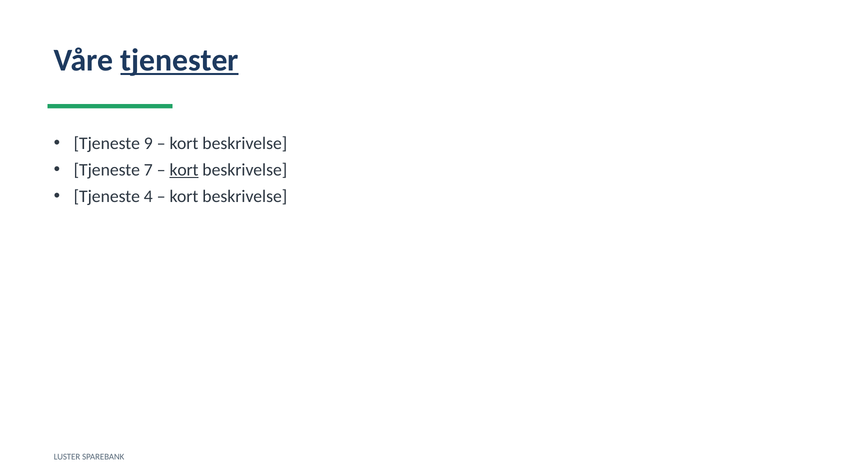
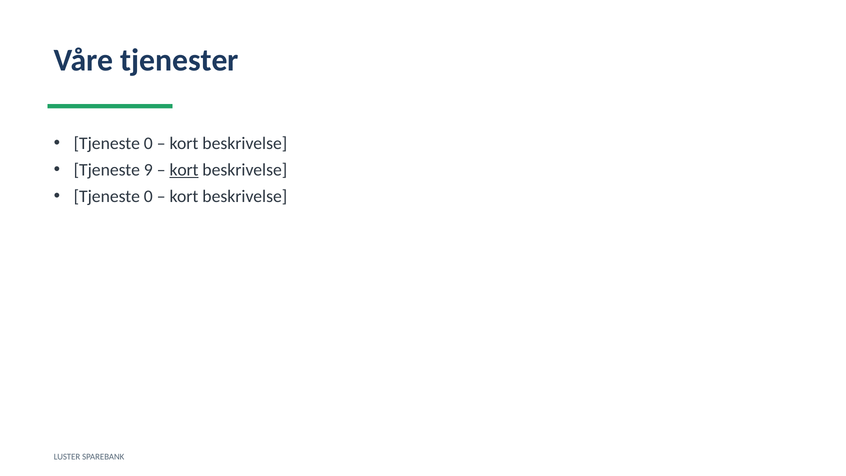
tjenester underline: present -> none (180, 60)
9: 9 -> 0 (148, 143)
7: 7 -> 9 (148, 170)
4: 4 -> 0 (148, 196)
